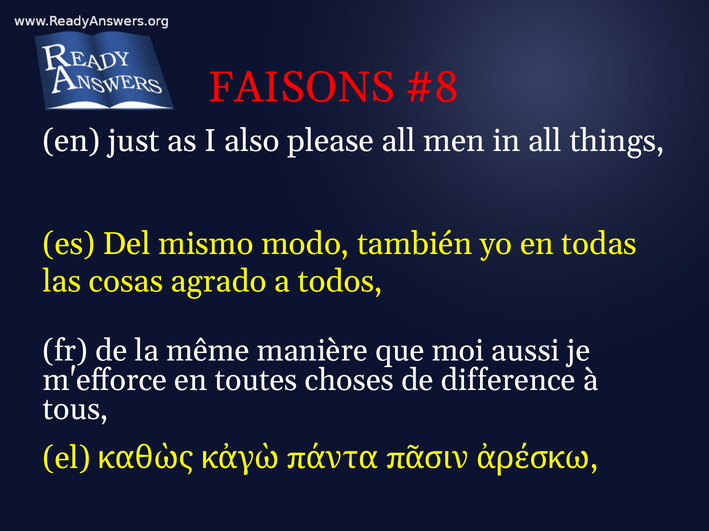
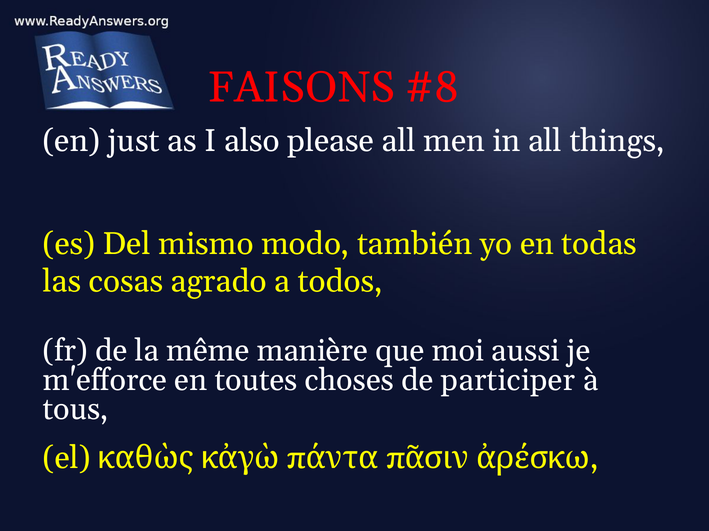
difference: difference -> participer (508, 381)
